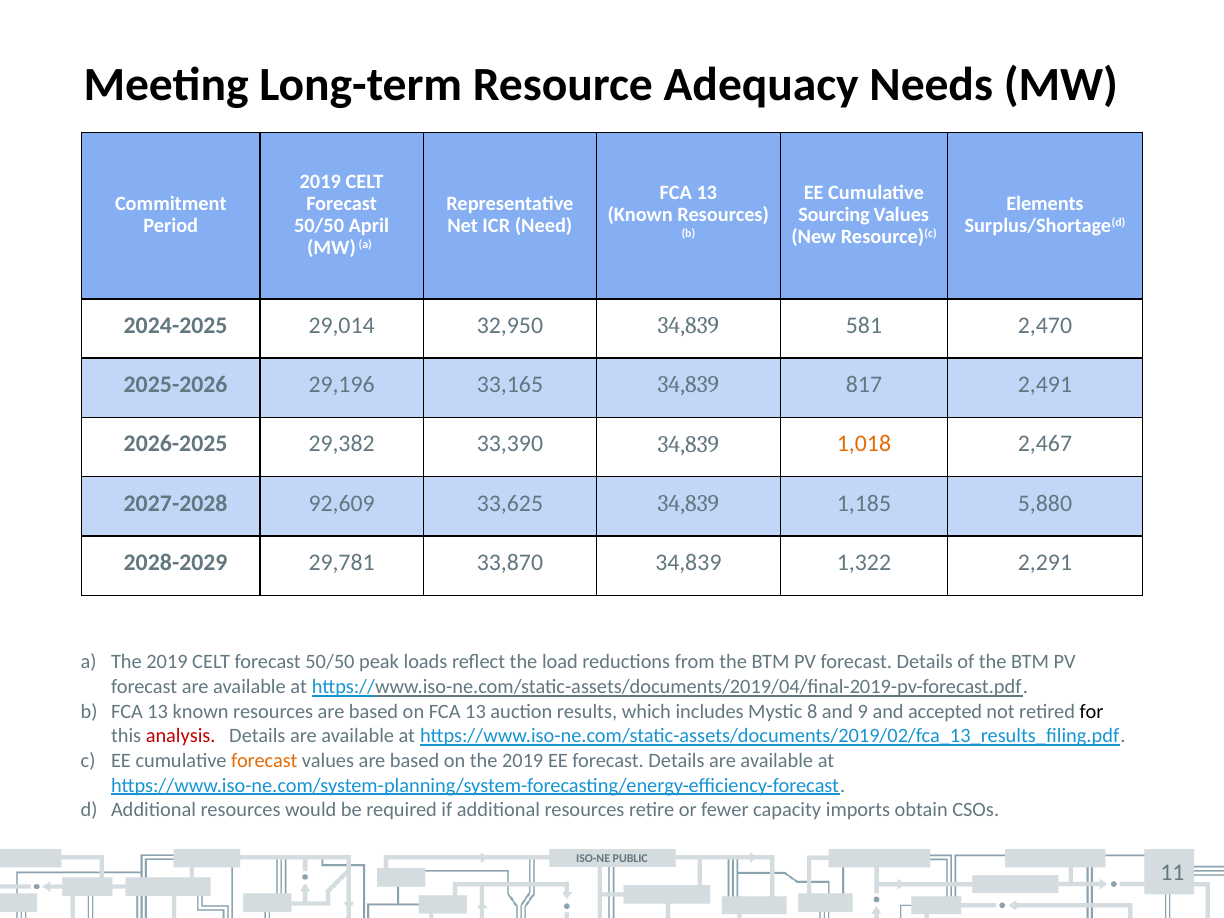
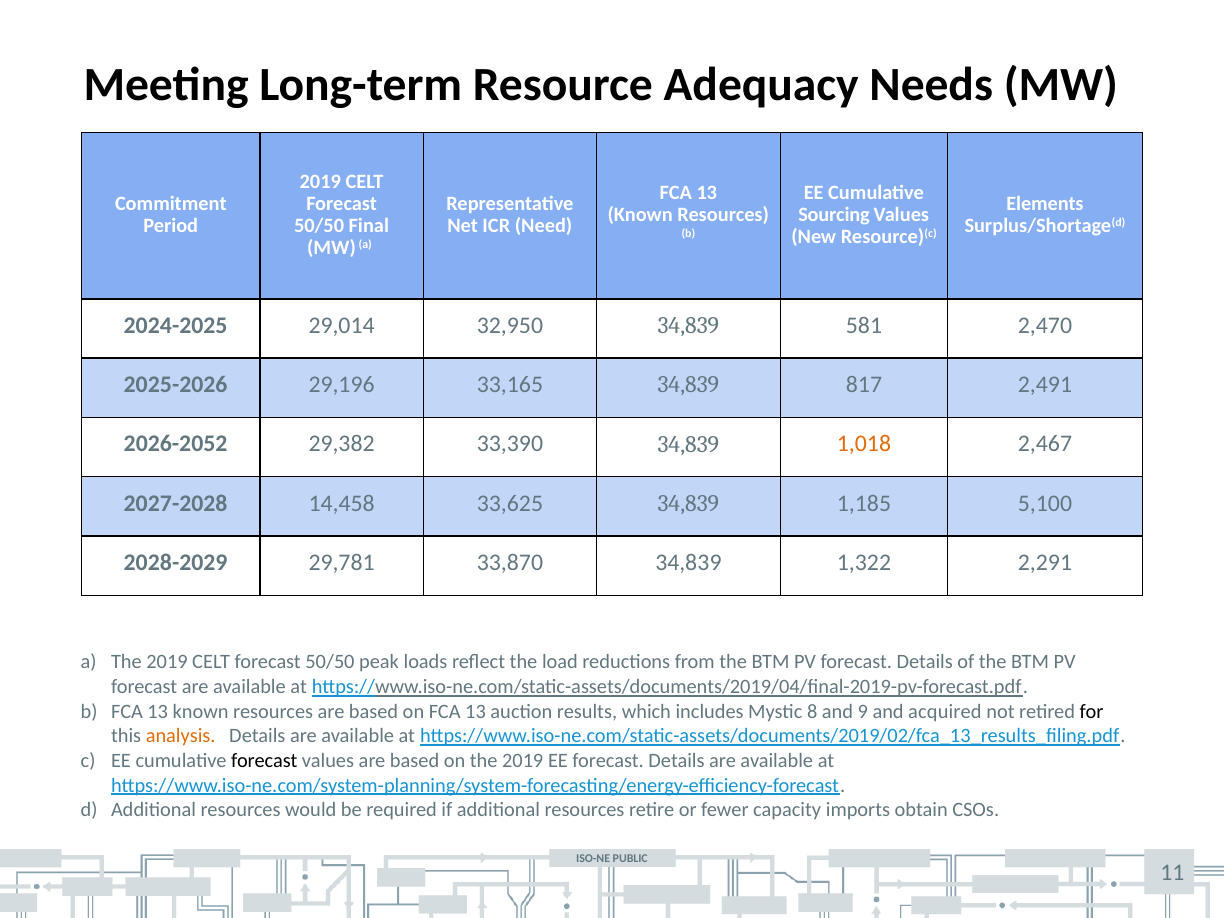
April: April -> Final (369, 226)
2026-2025: 2026-2025 -> 2026-2052 (176, 444)
92,609: 92,609 -> 14,458 (342, 503)
5,880: 5,880 -> 5,100 (1045, 503)
accepted: accepted -> acquired (945, 712)
analysis colour: red -> orange (181, 736)
forecast colour: orange -> black (264, 761)
